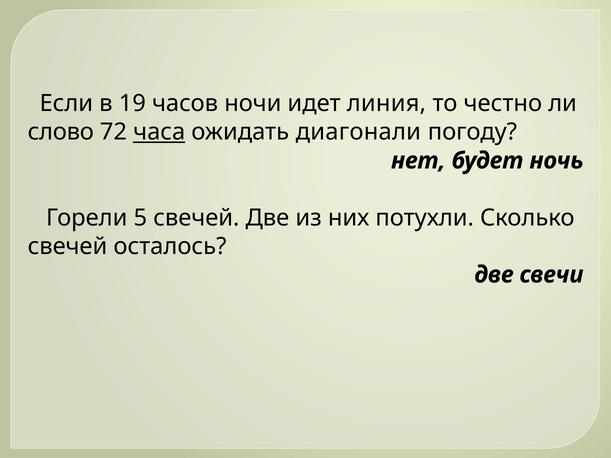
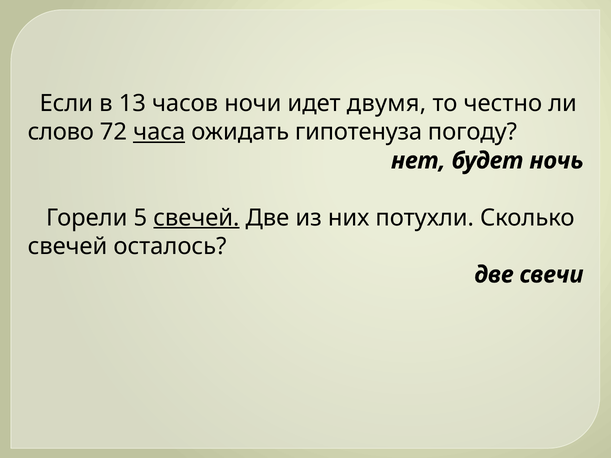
19: 19 -> 13 (132, 104)
линия: линия -> двумя (386, 104)
диагонали: диагонали -> гипотенуза (359, 132)
свечей underline: none -> present (196, 218)
